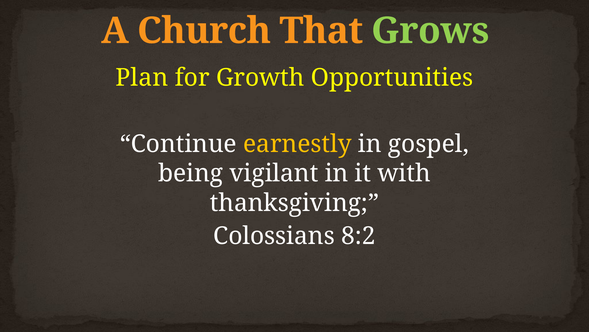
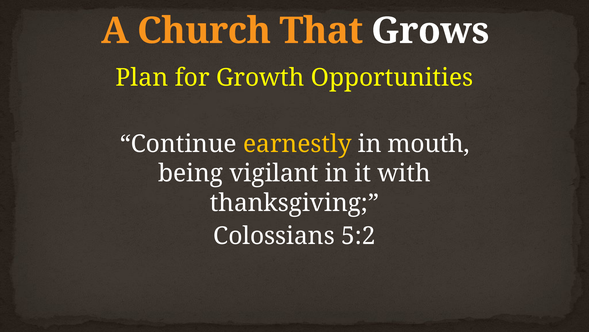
Grows colour: light green -> white (430, 31)
gospel: gospel -> mouth (429, 144)
8:2: 8:2 -> 5:2 (358, 236)
